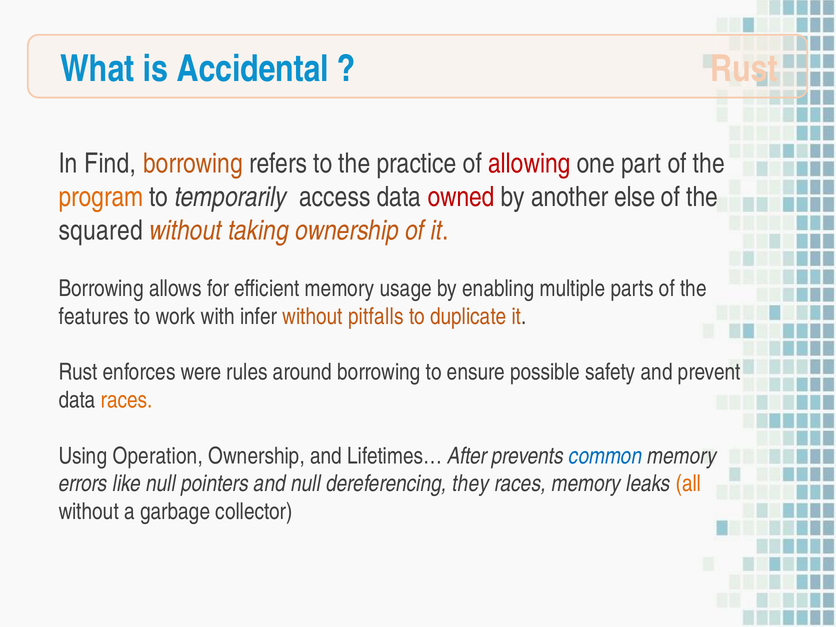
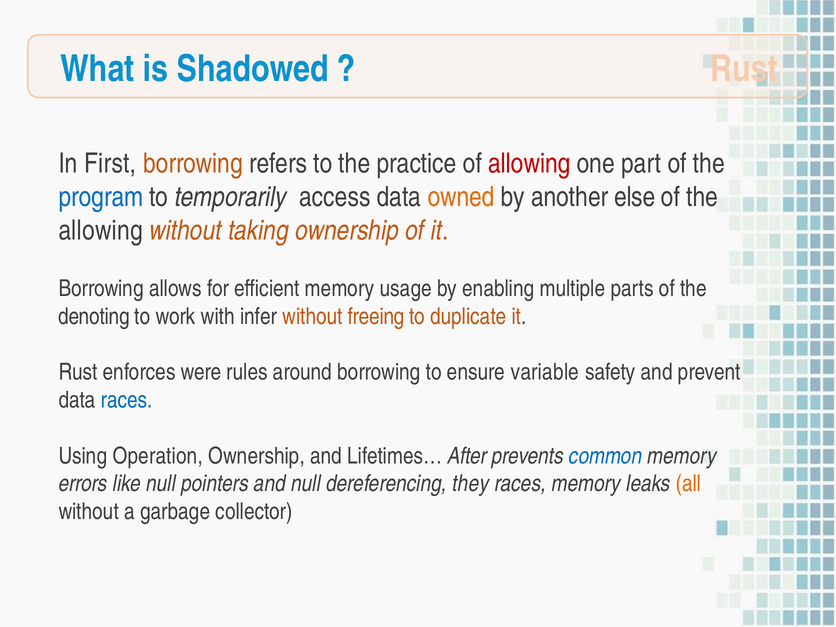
Accidental: Accidental -> Shadowed (253, 69)
Find: Find -> First (110, 163)
program colour: orange -> blue (101, 197)
owned colour: red -> orange (461, 197)
squared: squared -> allowing (101, 230)
features: features -> denoting (94, 316)
pitfalls: pitfalls -> freeing (376, 316)
possible: possible -> variable (545, 372)
races colour: orange -> blue (127, 400)
